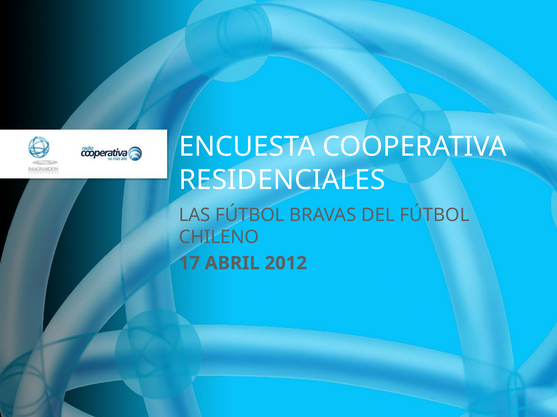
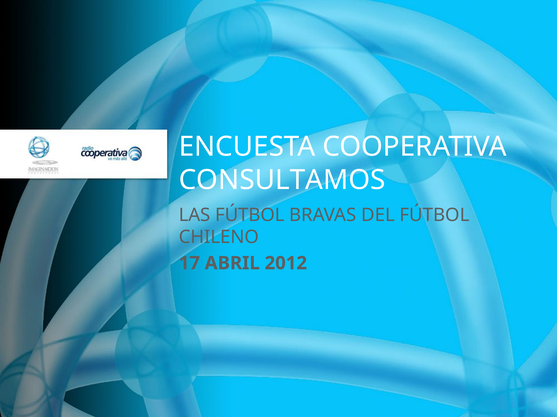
RESIDENCIALES: RESIDENCIALES -> CONSULTAMOS (282, 180)
